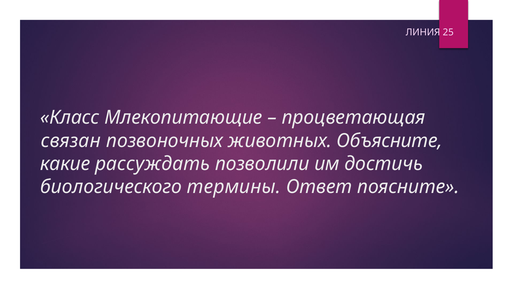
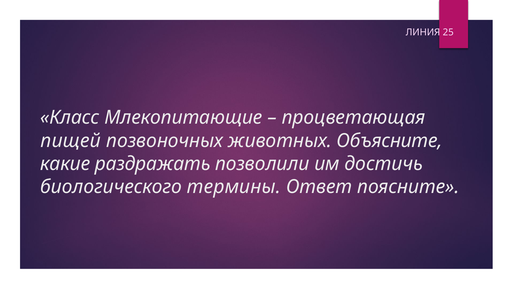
связан: связан -> пищей (71, 140)
рассуждать: рассуждать -> раздражать (153, 164)
